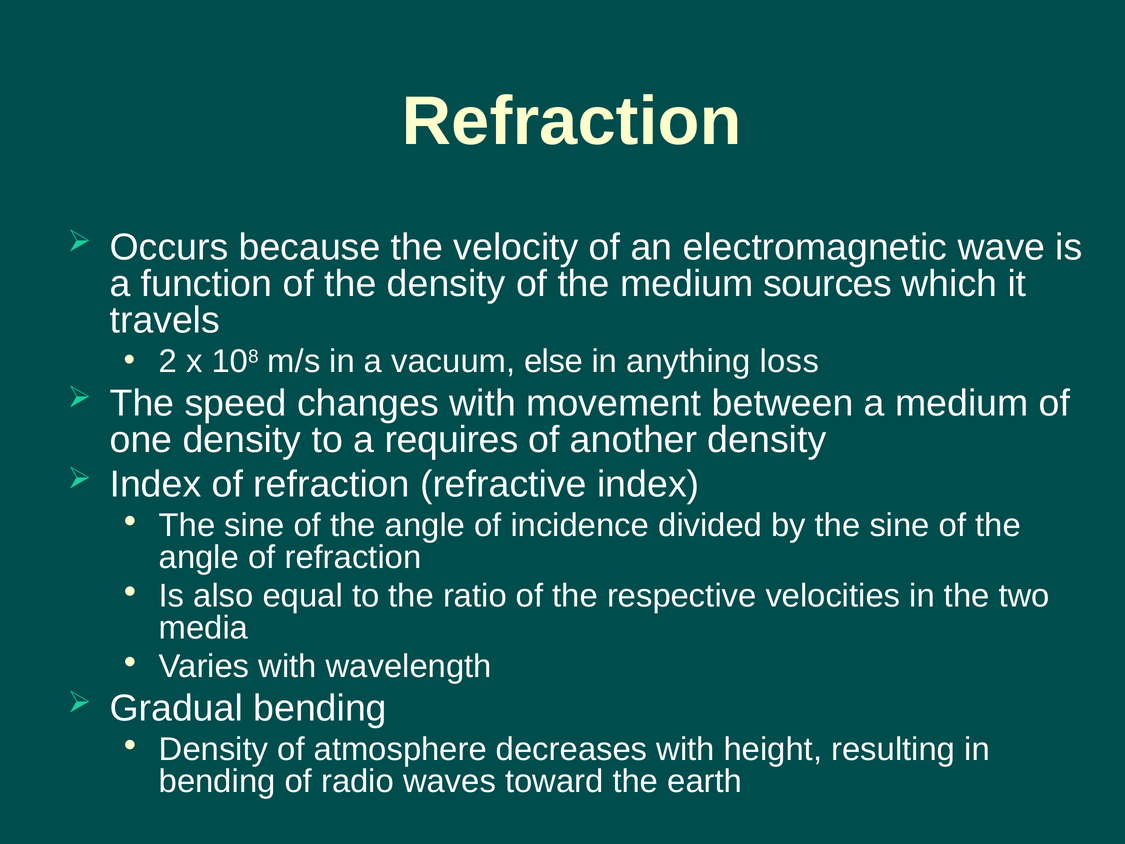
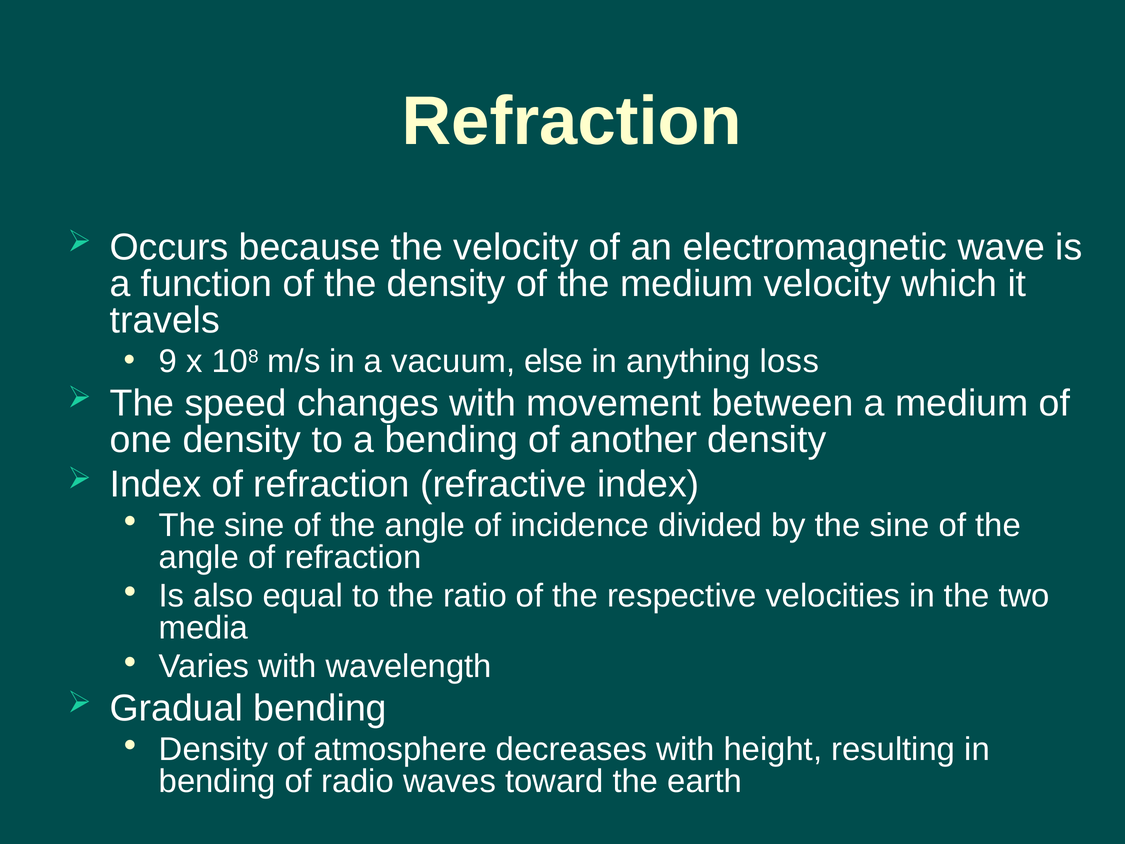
medium sources: sources -> velocity (827, 284)
2: 2 -> 9 (168, 361)
a requires: requires -> bending (451, 440)
